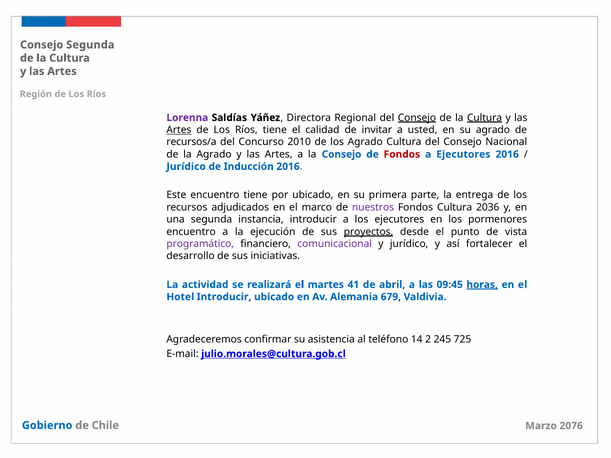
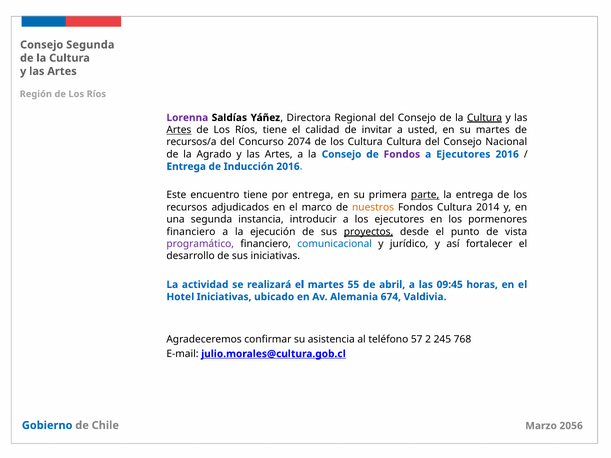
Consejo underline: present -> none (417, 118)
su agrado: agrado -> martes (493, 130)
2010: 2010 -> 2074 (299, 142)
los Agrado: Agrado -> Cultura (365, 142)
Fondos colour: red -> purple (402, 154)
Jurídico: Jurídico -> Entrega (186, 167)
por ubicado: ubicado -> entrega (313, 195)
parte underline: none -> present (425, 195)
nuestros colour: purple -> orange (373, 207)
2036: 2036 -> 2014 (488, 207)
encuentro: encuentro -> financiero (191, 232)
comunicacional colour: purple -> blue (335, 244)
41: 41 -> 55 (353, 285)
horas underline: present -> none (482, 285)
Hotel Introducir: Introducir -> Iniciativas (224, 297)
679: 679 -> 674 (391, 297)
14: 14 -> 57 (417, 340)
725: 725 -> 768 (462, 340)
2076: 2076 -> 2056 (571, 426)
